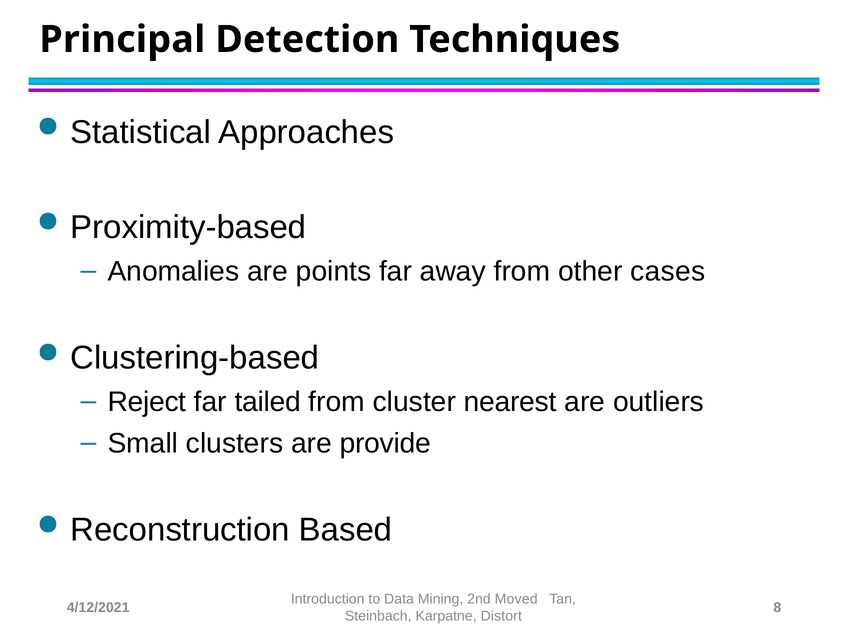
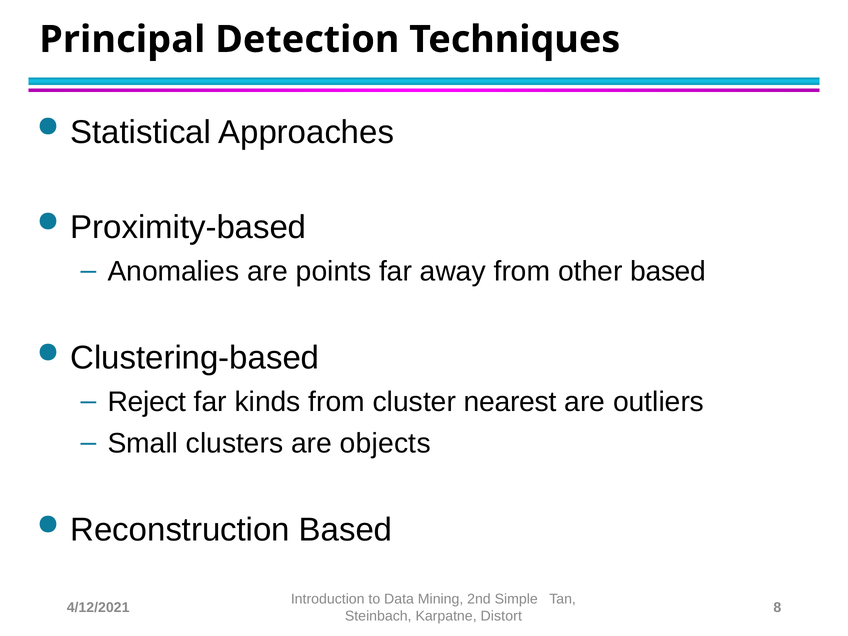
other cases: cases -> based (668, 271)
tailed: tailed -> kinds (268, 402)
provide: provide -> objects (385, 443)
Moved: Moved -> Simple (516, 599)
